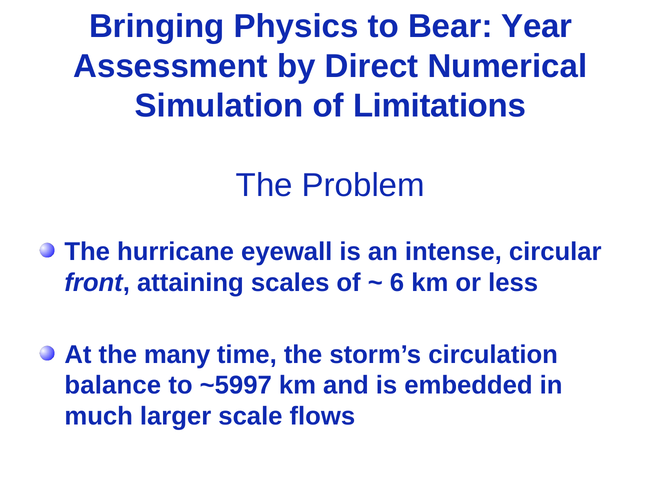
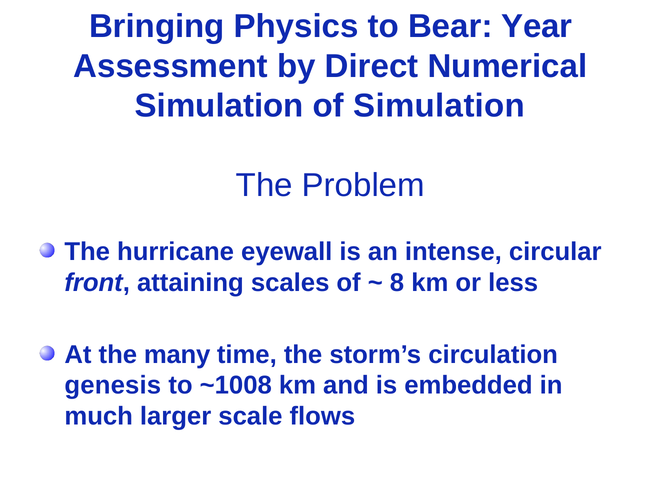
of Limitations: Limitations -> Simulation (439, 106)
6: 6 -> 8 (397, 283)
balance: balance -> genesis (113, 385)
~5997: ~5997 -> ~1008 (236, 385)
